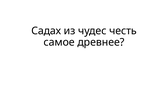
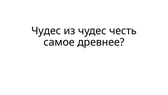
Садах: Садах -> Чудес (46, 31)
